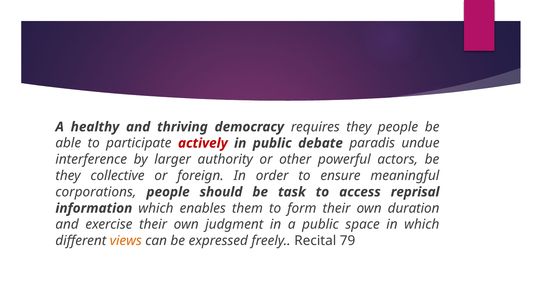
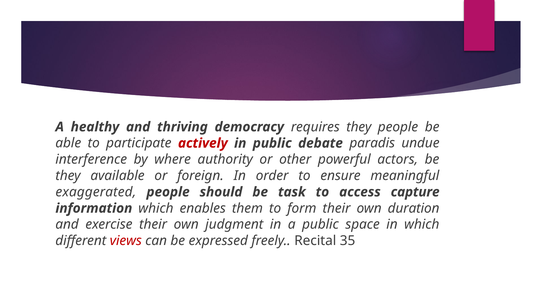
larger: larger -> where (173, 159)
collective: collective -> available (118, 176)
corporations: corporations -> exaggerated (96, 192)
reprisal: reprisal -> capture (415, 192)
views colour: orange -> red (126, 241)
79: 79 -> 35 (348, 241)
